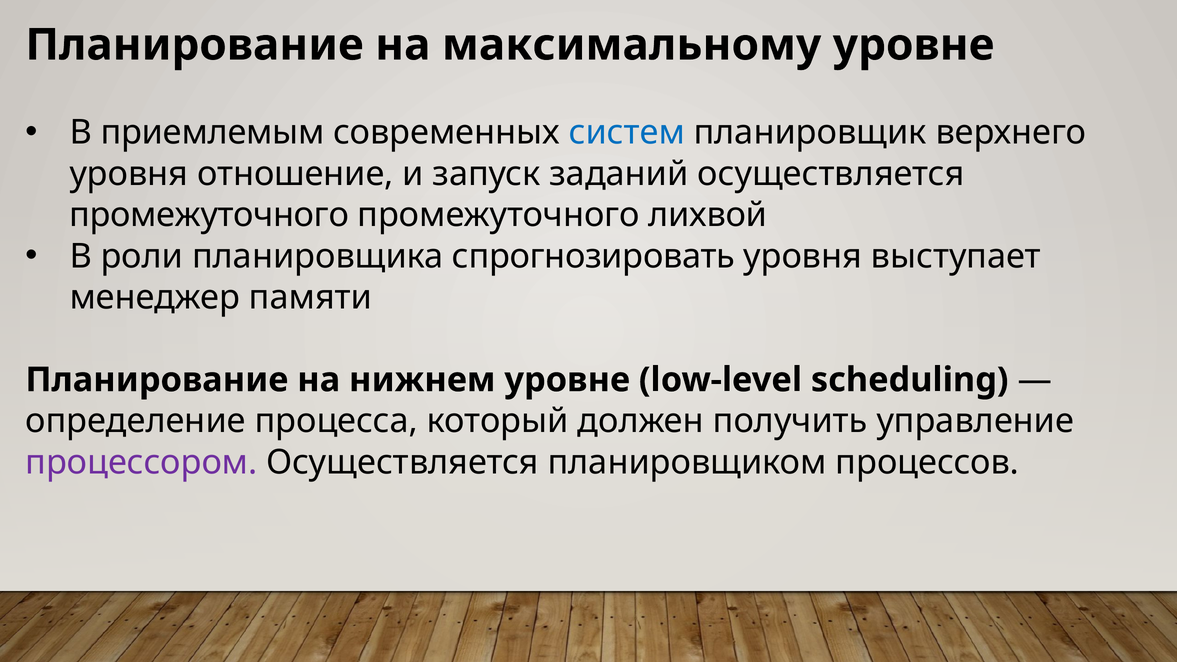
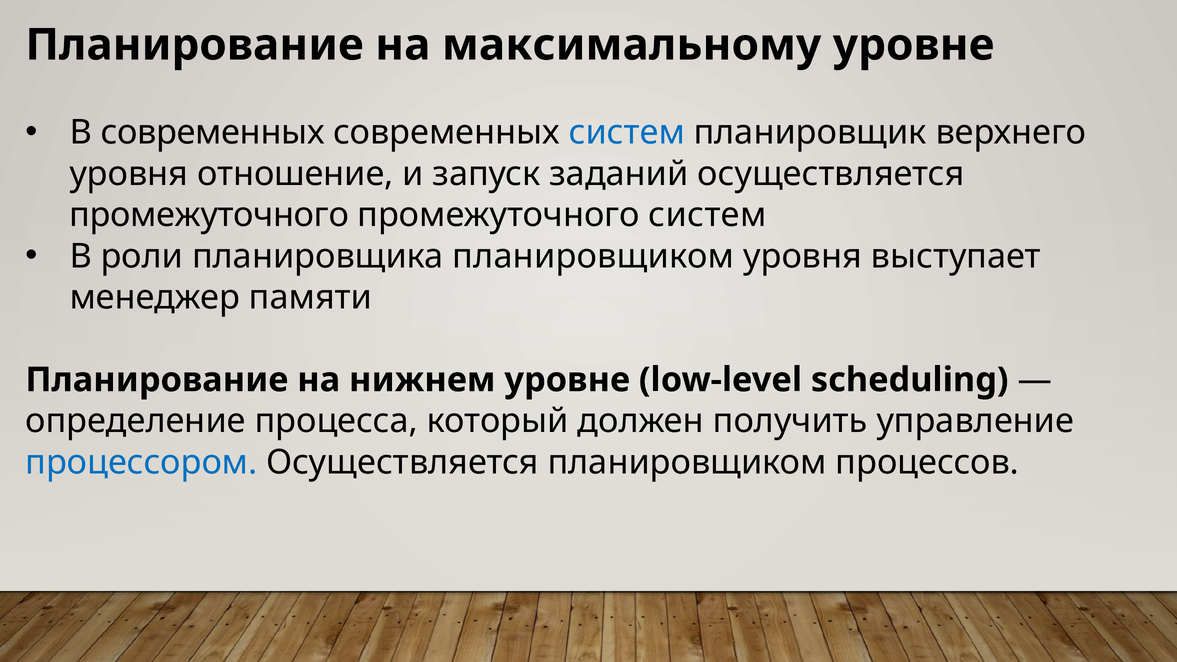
В приемлемым: приемлемым -> современных (213, 133)
промежуточного лихвой: лихвой -> систем (707, 215)
планировщика спрогнозировать: спрогнозировать -> планировщиком (593, 256)
процессором colour: purple -> blue (141, 462)
